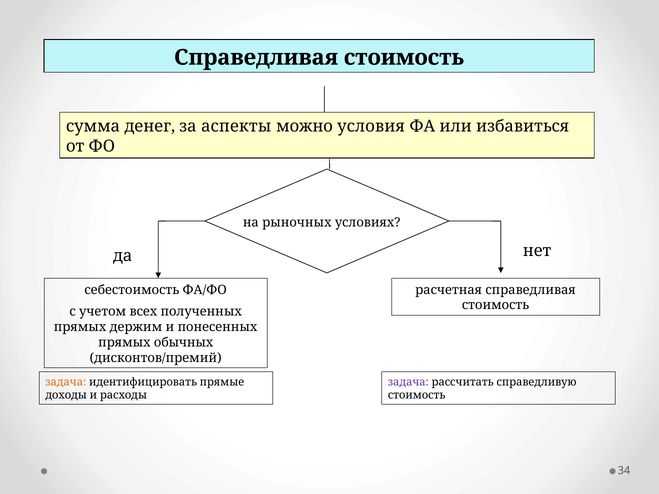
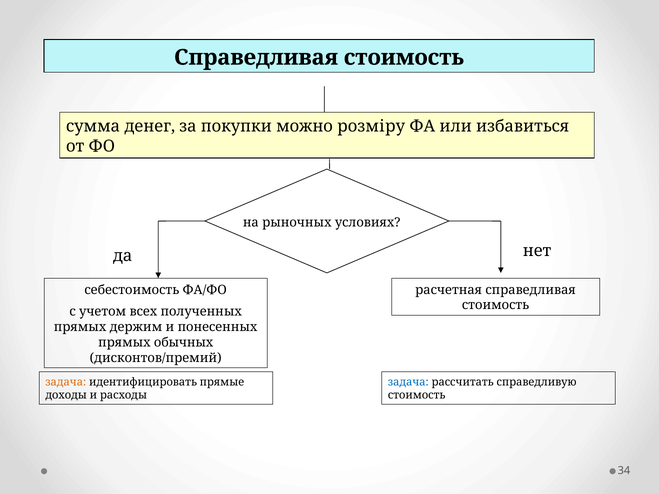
аспекты: аспекты -> покупки (236, 126)
условия: условия -> розміру (371, 126)
задача colour: purple -> blue (408, 382)
